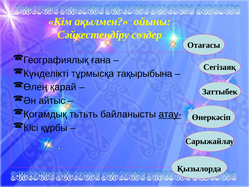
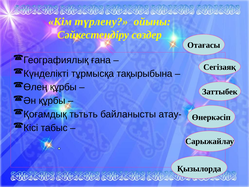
ақылмен: ақылмен -> түрлену (101, 22)
қарай: қарай -> құрбы (63, 87)
айтыс: айтыс -> құрбы (52, 101)
атау- underline: present -> none (170, 114)
құрбы: құрбы -> табыс (54, 128)
